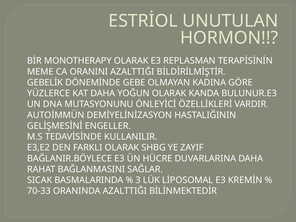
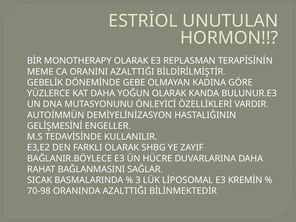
70-33: 70-33 -> 70-98 (39, 191)
